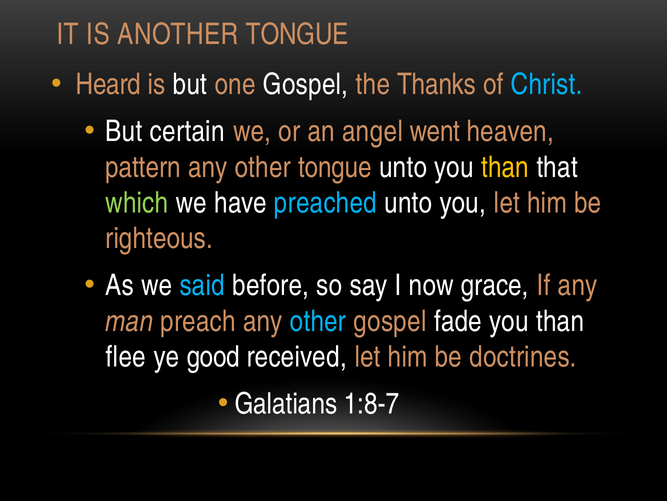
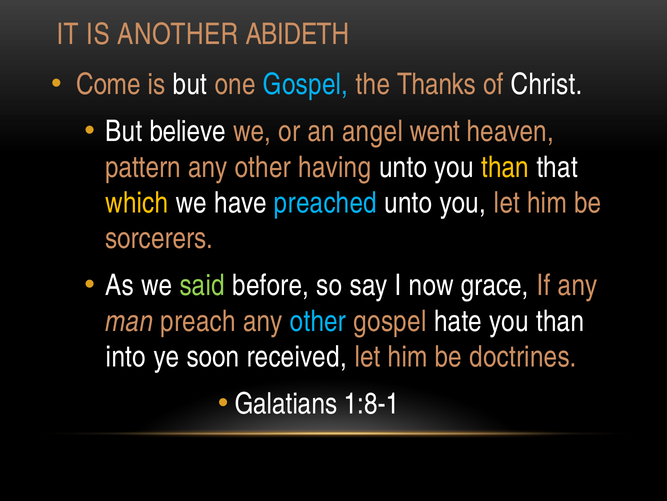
ANOTHER TONGUE: TONGUE -> ABIDETH (297, 34)
Heard: Heard -> Come (108, 84)
Gospel colour: white -> light blue (306, 84)
Christ colour: light blue -> white (547, 84)
certain: certain -> believe (188, 131)
other tongue: tongue -> having (335, 167)
which colour: light green -> yellow (137, 203)
righteous: righteous -> sorcerers (159, 238)
said colour: light blue -> light green (202, 285)
fade: fade -> hate (458, 321)
flee: flee -> into (126, 356)
good: good -> soon (213, 356)
1:8-7: 1:8-7 -> 1:8-1 (372, 403)
